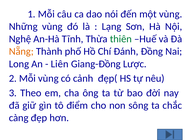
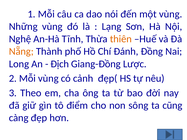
thiên colour: green -> orange (121, 39)
Liên: Liên -> Địch (60, 64)
chắc: chắc -> cũng (172, 106)
